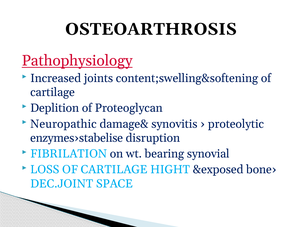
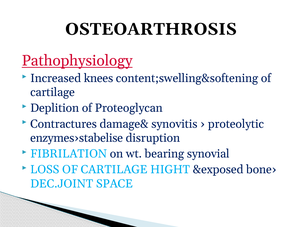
joints: joints -> knees (99, 78)
Neuropathic: Neuropathic -> Contractures (64, 124)
